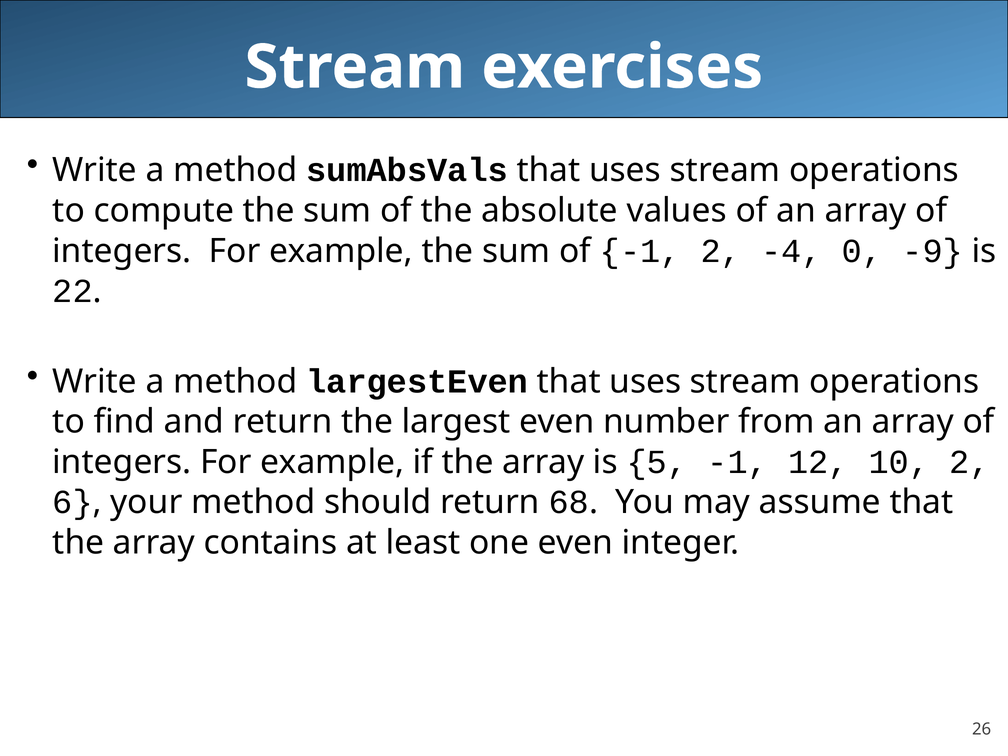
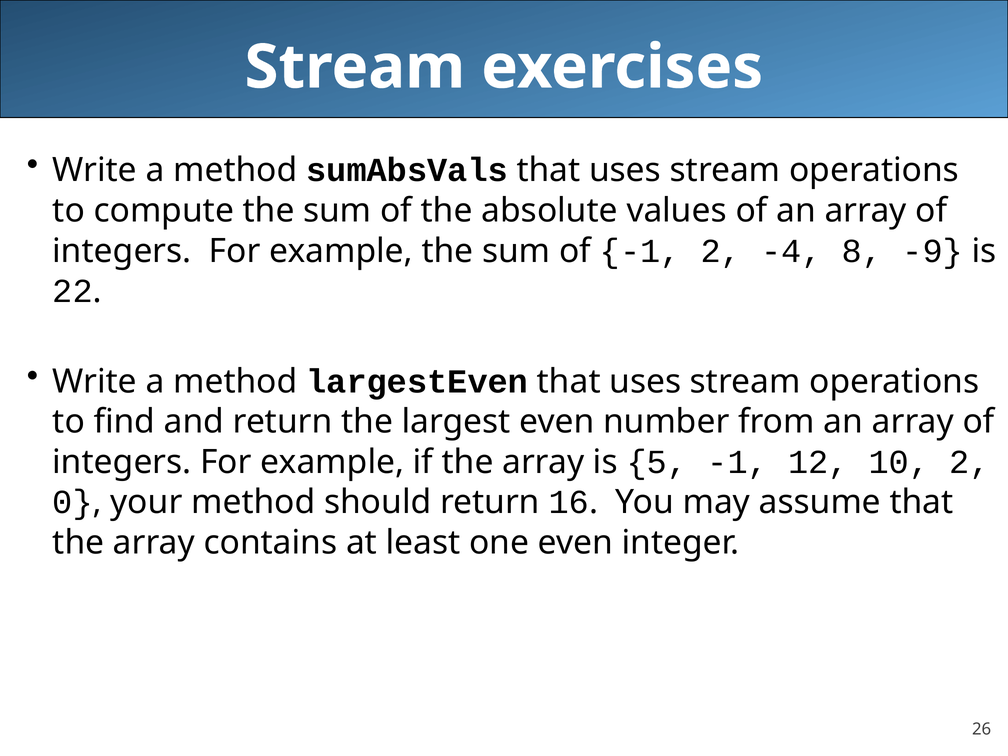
0: 0 -> 8 (862, 251)
6: 6 -> 0 (73, 502)
68: 68 -> 16 (569, 502)
